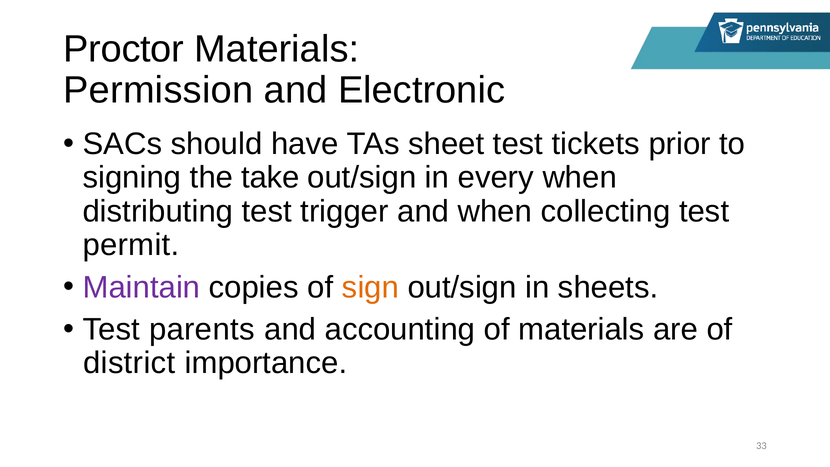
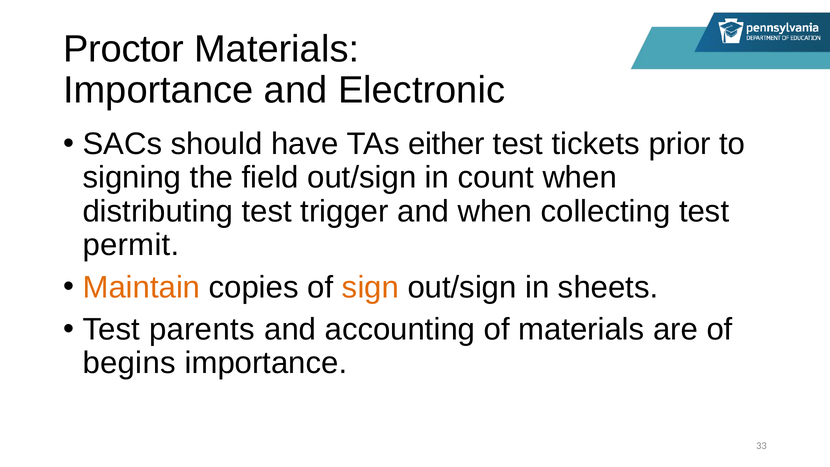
Permission: Permission -> Importance (158, 90)
sheet: sheet -> either (446, 144)
take: take -> field (270, 178)
every: every -> count (496, 178)
Maintain colour: purple -> orange (142, 287)
district: district -> begins (129, 363)
